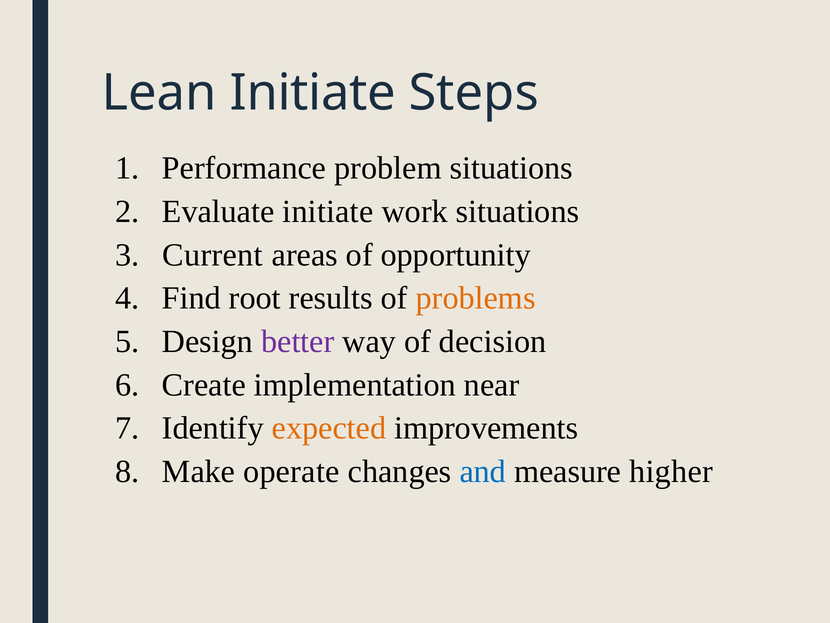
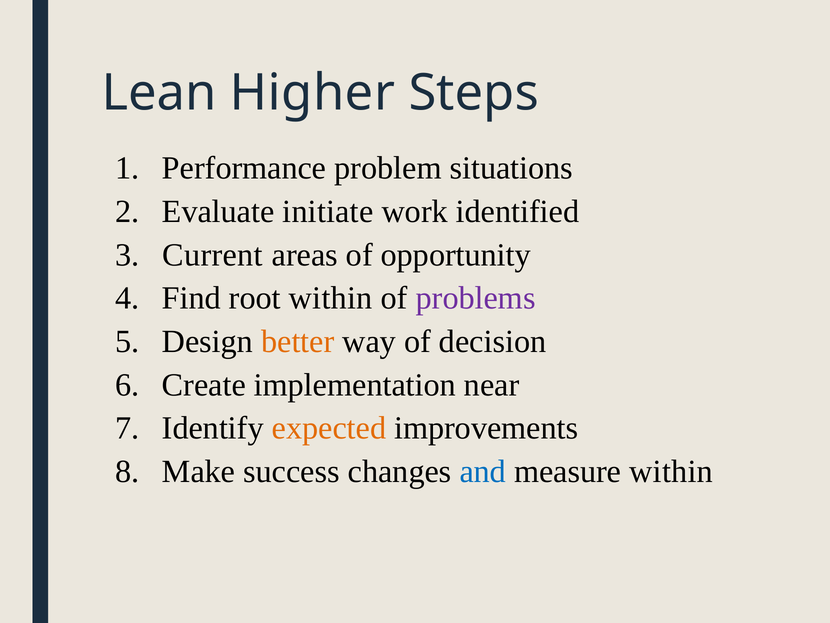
Lean Initiate: Initiate -> Higher (312, 93)
work situations: situations -> identified (518, 211)
root results: results -> within (331, 298)
problems colour: orange -> purple (476, 298)
better colour: purple -> orange (298, 341)
operate: operate -> success (291, 471)
measure higher: higher -> within (671, 471)
